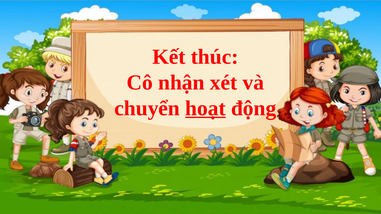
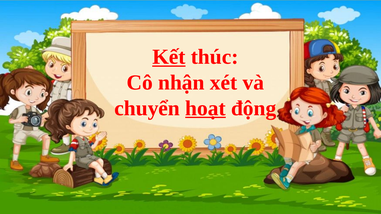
Kết underline: none -> present (169, 57)
